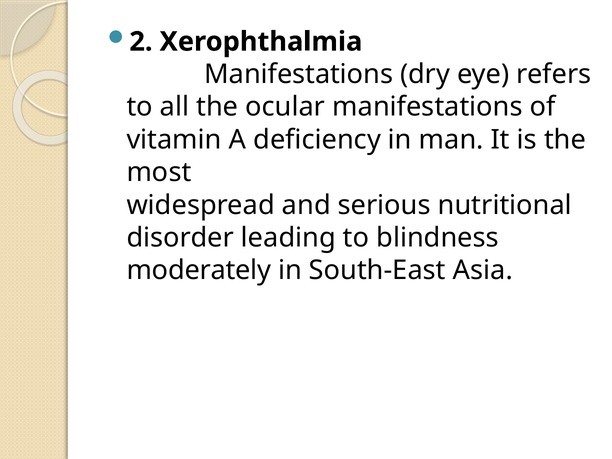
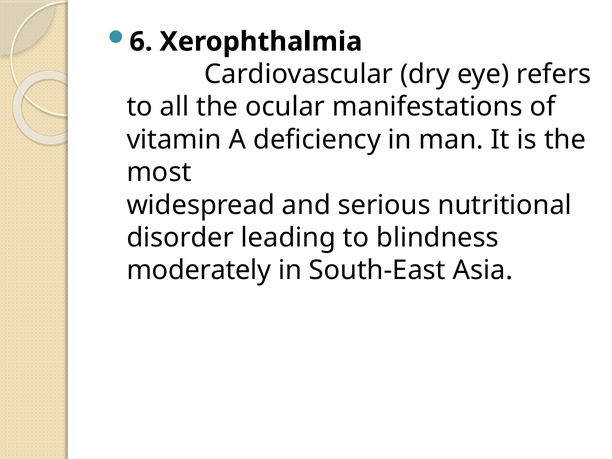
2: 2 -> 6 (141, 42)
Manifestations: Manifestations -> Cardiovascular (299, 74)
